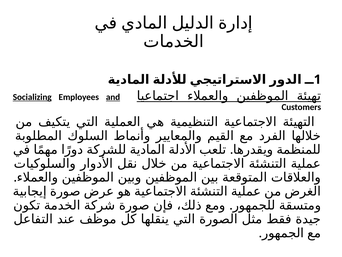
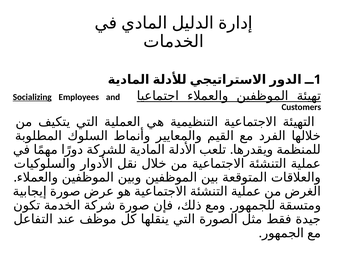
and underline: present -> none (113, 97)
